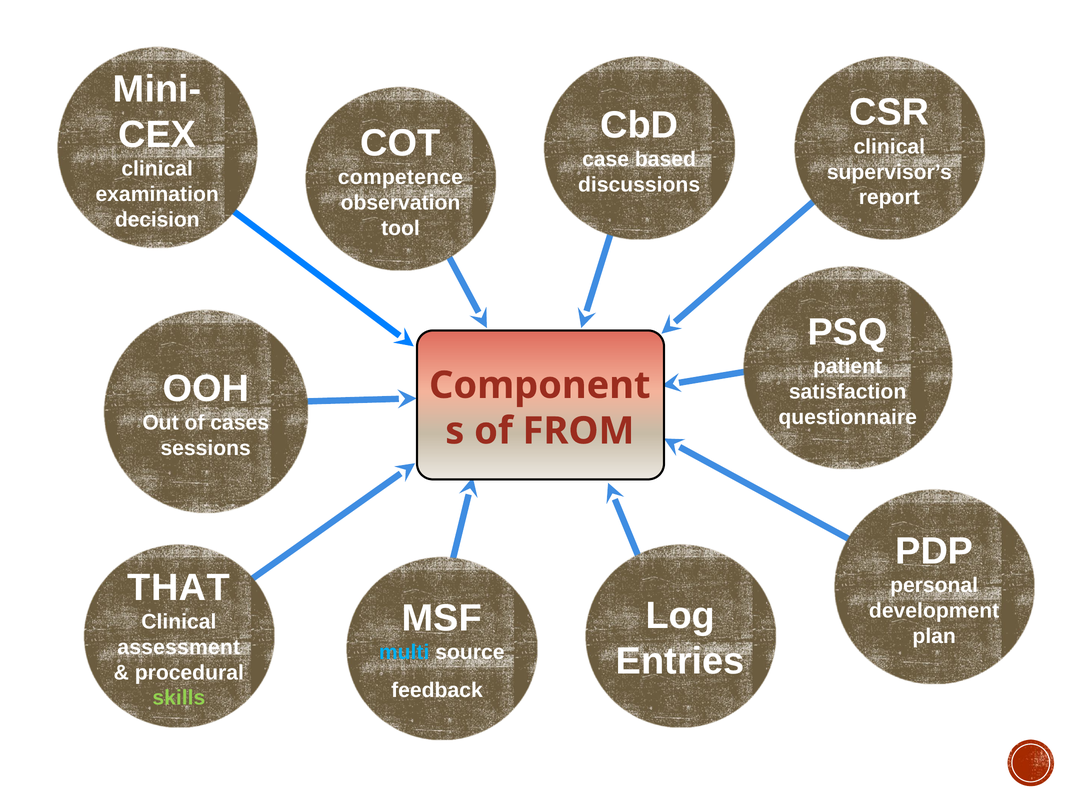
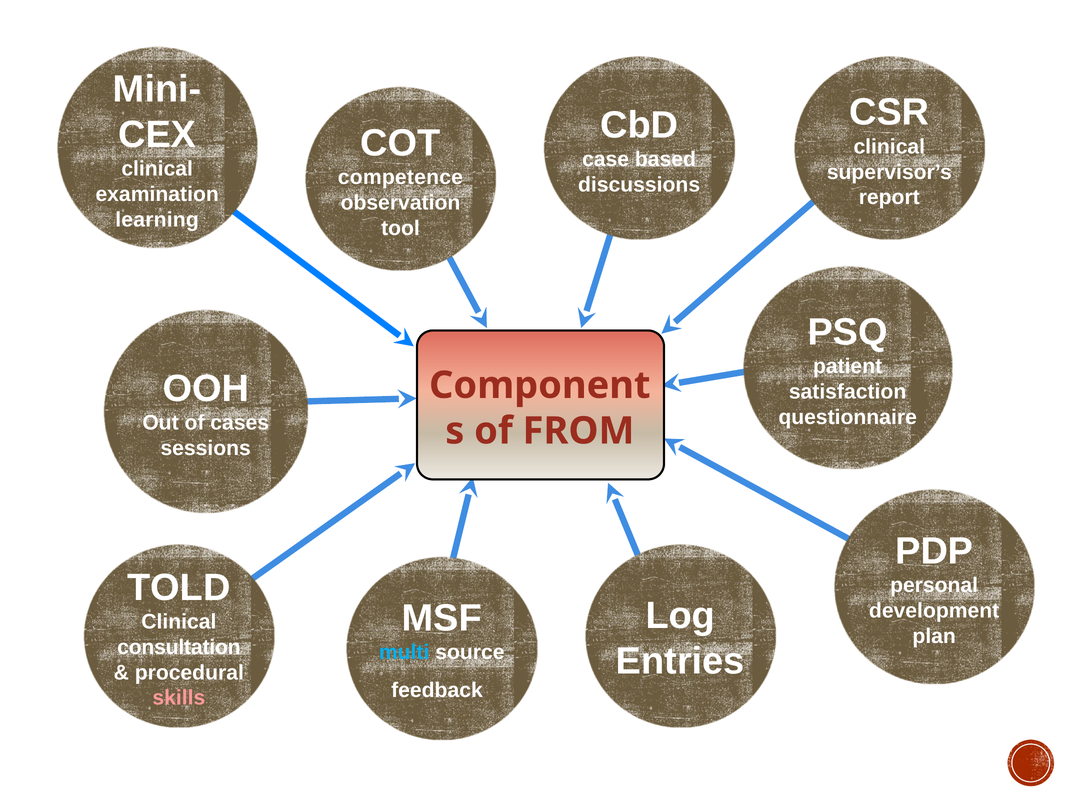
decision: decision -> learning (157, 220)
THAT: THAT -> TOLD (179, 587)
assessment: assessment -> consultation (179, 647)
skills colour: light green -> pink (179, 698)
